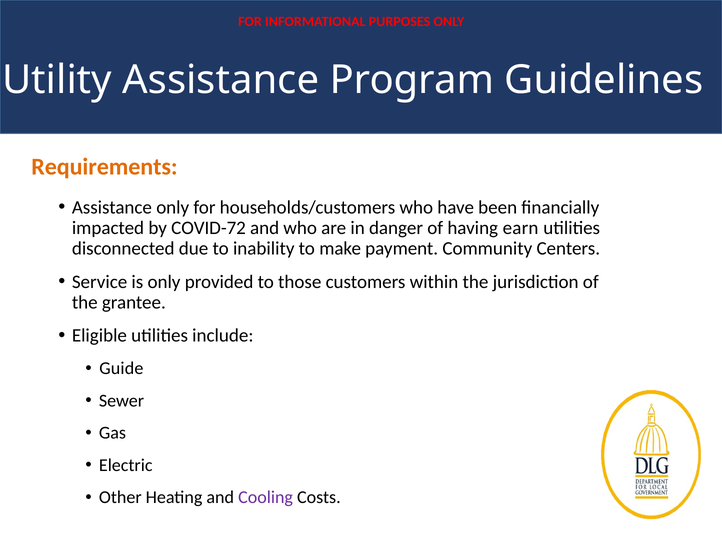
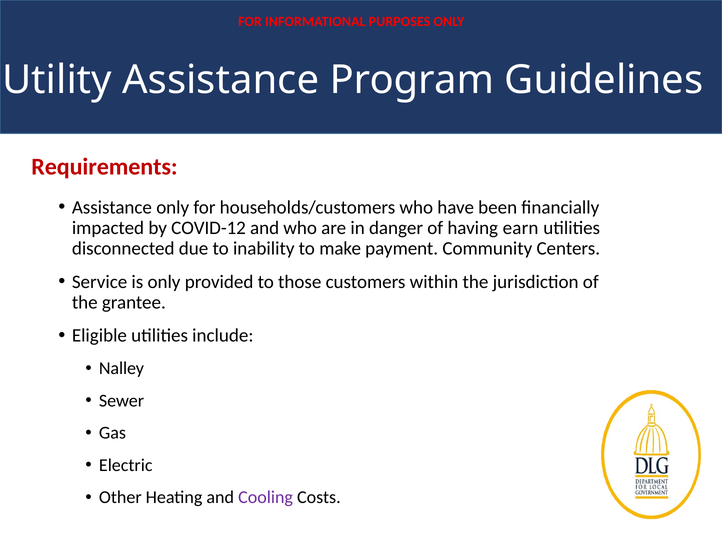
Requirements colour: orange -> red (104, 167)
COVID-72: COVID-72 -> COVID-12 (209, 228)
Guide: Guide -> Nalley (122, 369)
